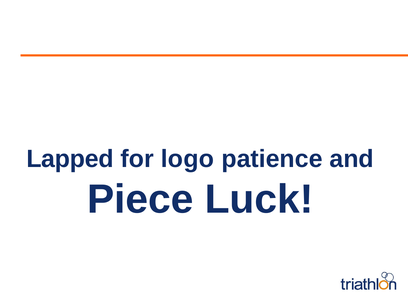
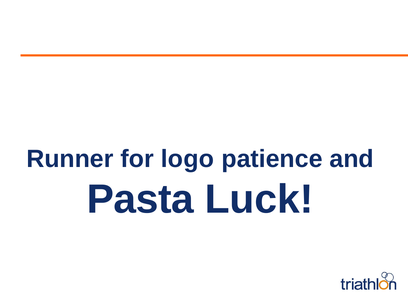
Lapped: Lapped -> Runner (70, 159)
Piece: Piece -> Pasta (140, 199)
